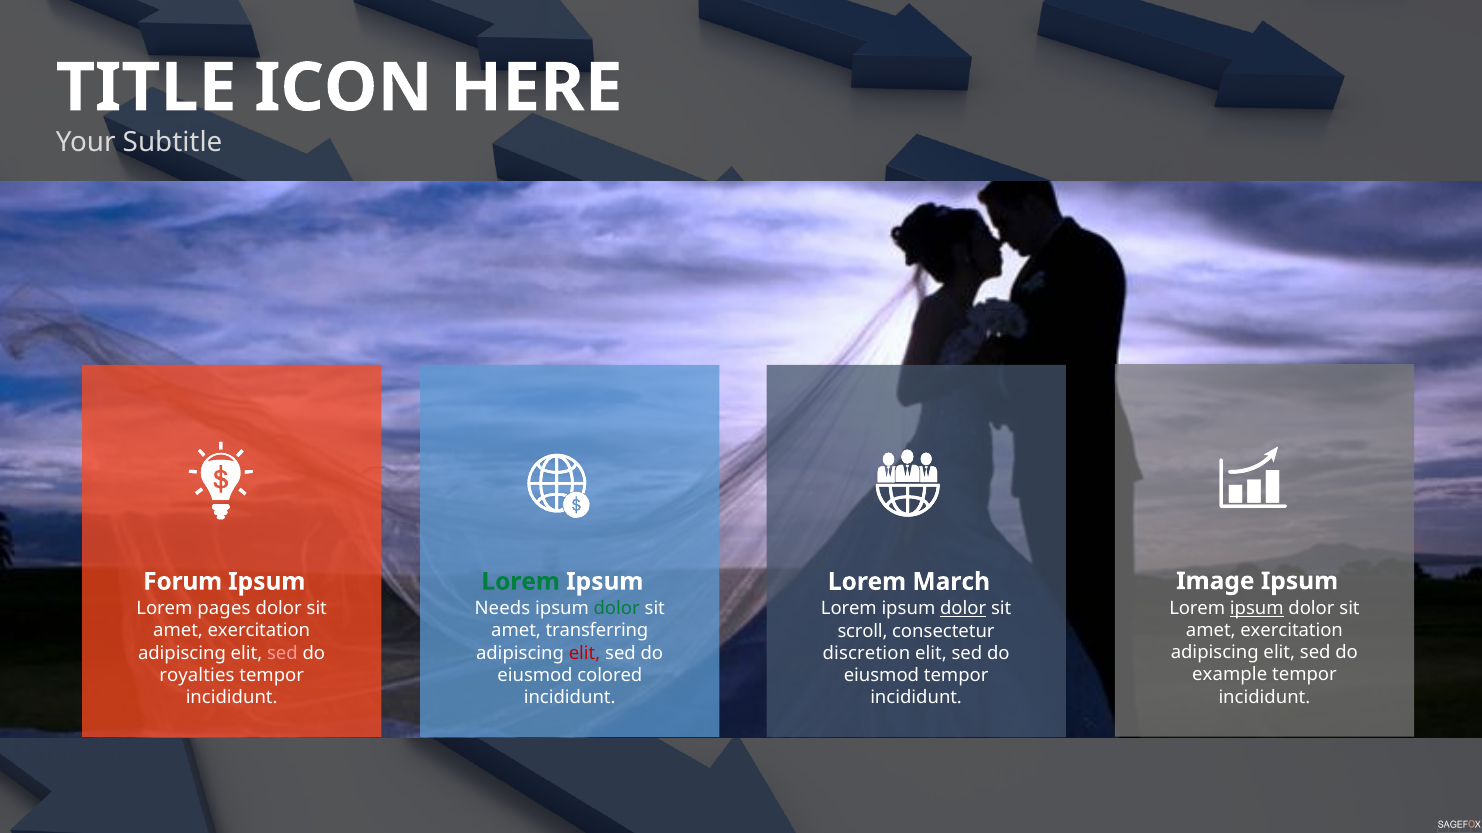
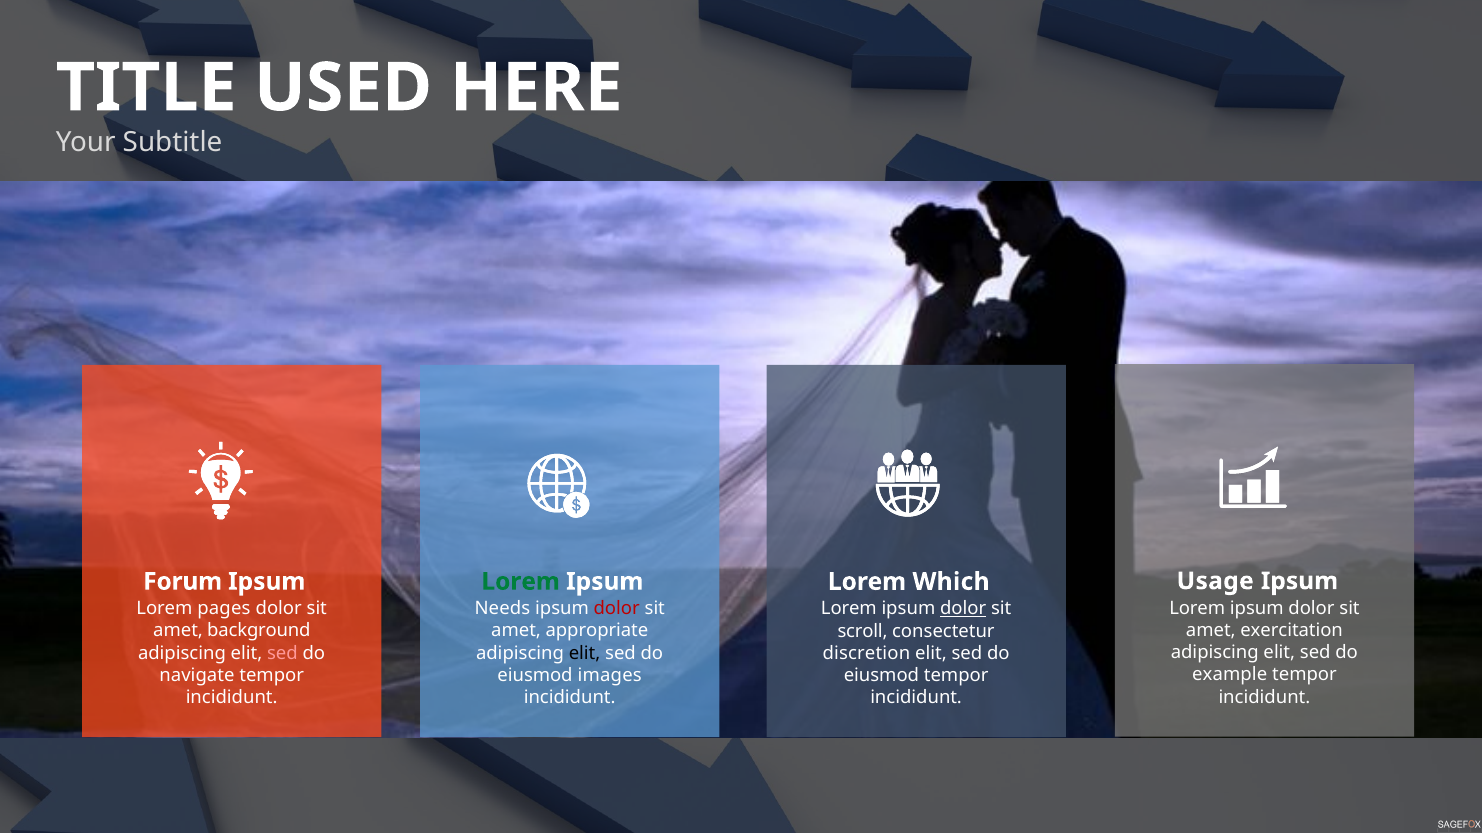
ICON: ICON -> USED (343, 88)
Image: Image -> Usage (1215, 582)
March: March -> Which (951, 582)
ipsum underline: present -> none (1257, 609)
dolor colour: green -> red (617, 609)
exercitation: exercitation -> background (259, 631)
transferring: transferring -> appropriate (597, 631)
elit colour: red -> black (585, 654)
royalties: royalties -> navigate (197, 676)
colored: colored -> images (610, 676)
